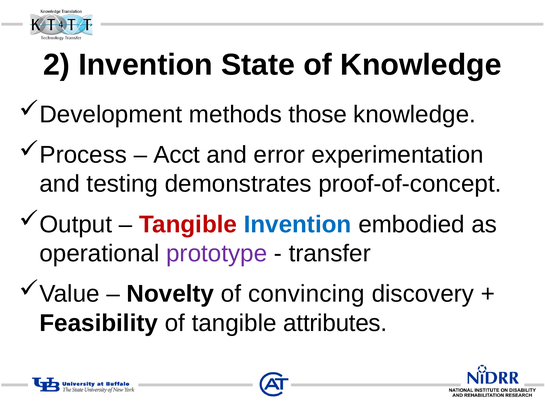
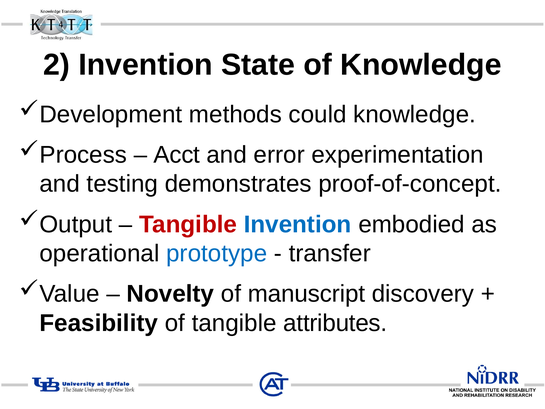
those: those -> could (318, 114)
prototype colour: purple -> blue (217, 253)
convincing: convincing -> manuscript (307, 294)
